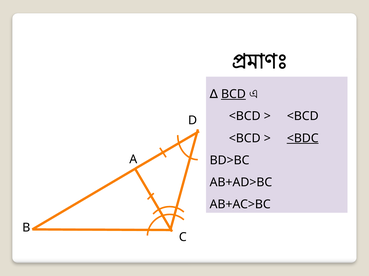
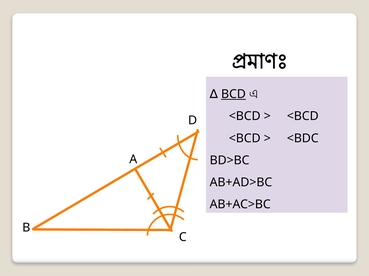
<BDC underline: present -> none (303, 139)
